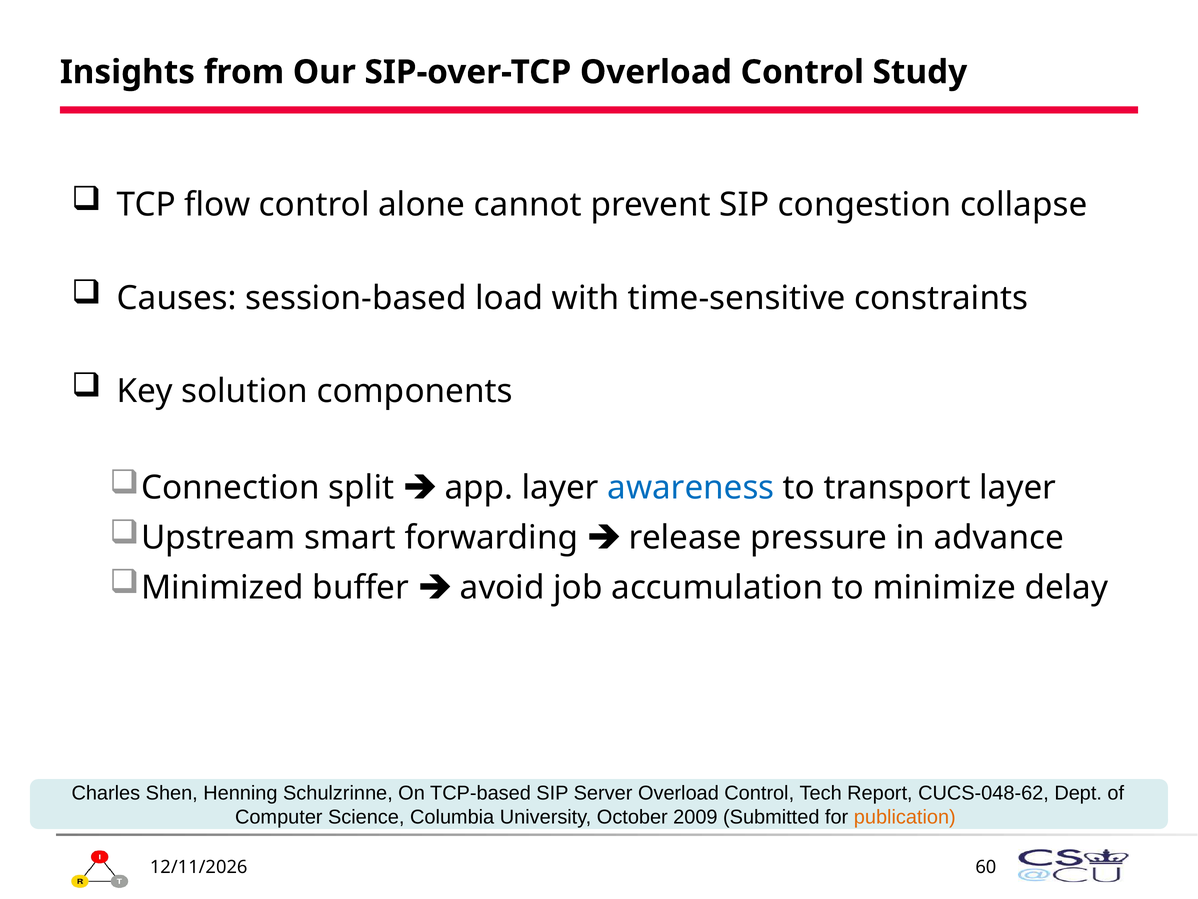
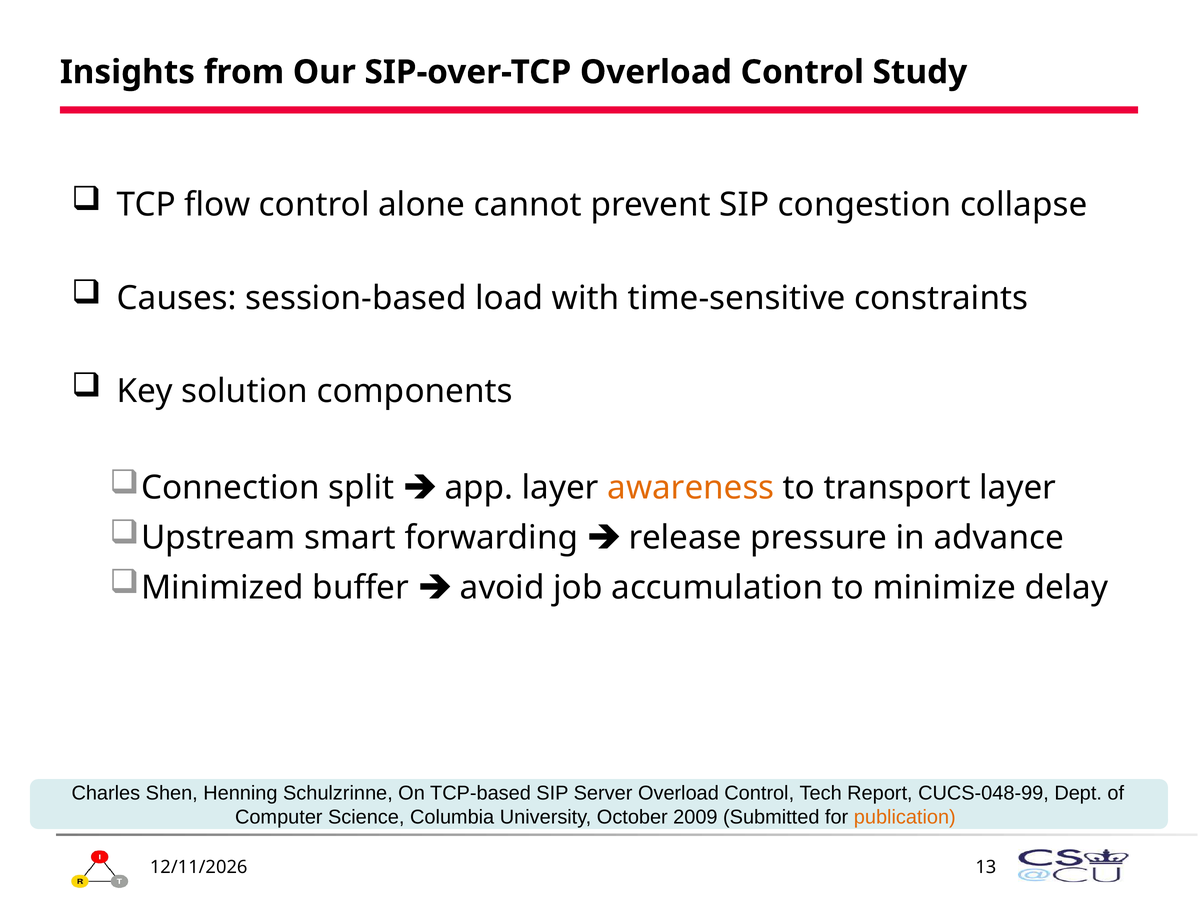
awareness colour: blue -> orange (691, 488)
CUCS-048-62: CUCS-048-62 -> CUCS-048-99 (983, 793)
60: 60 -> 13 (986, 867)
